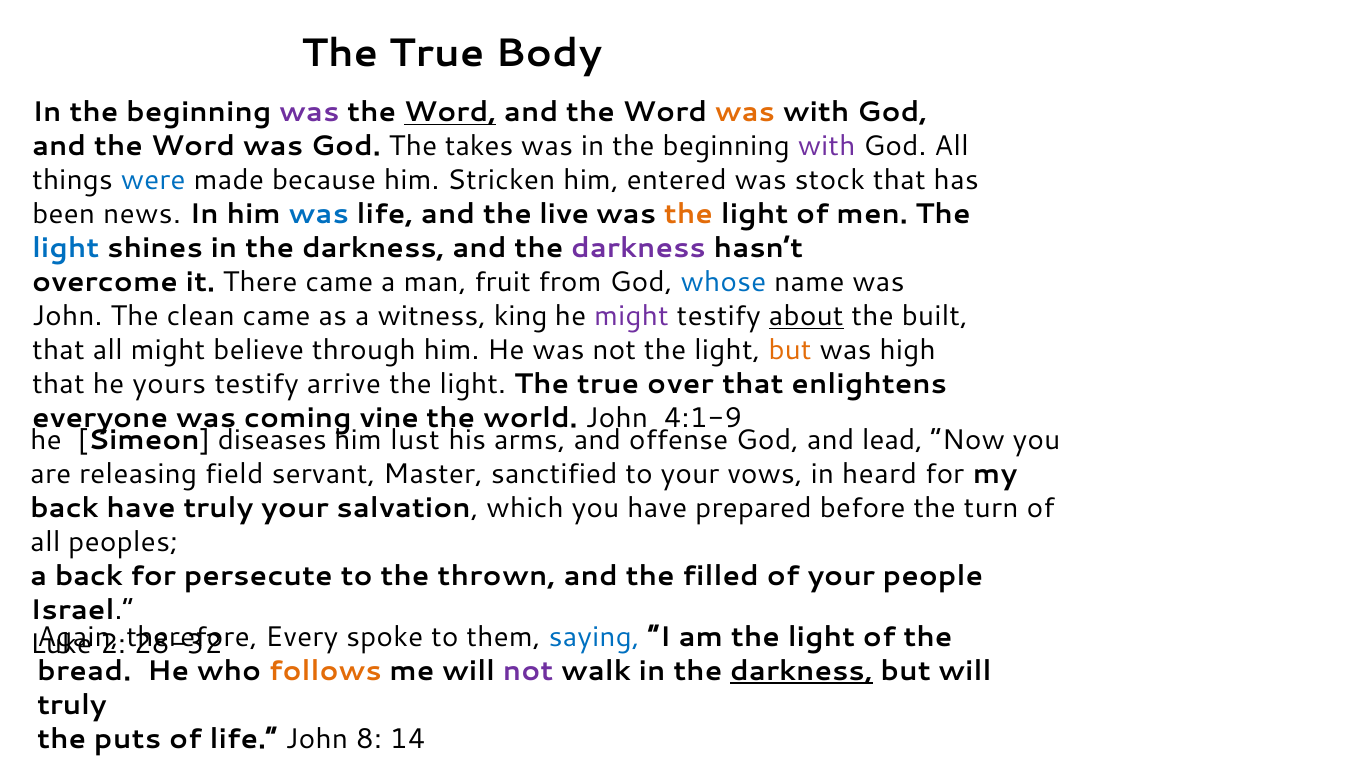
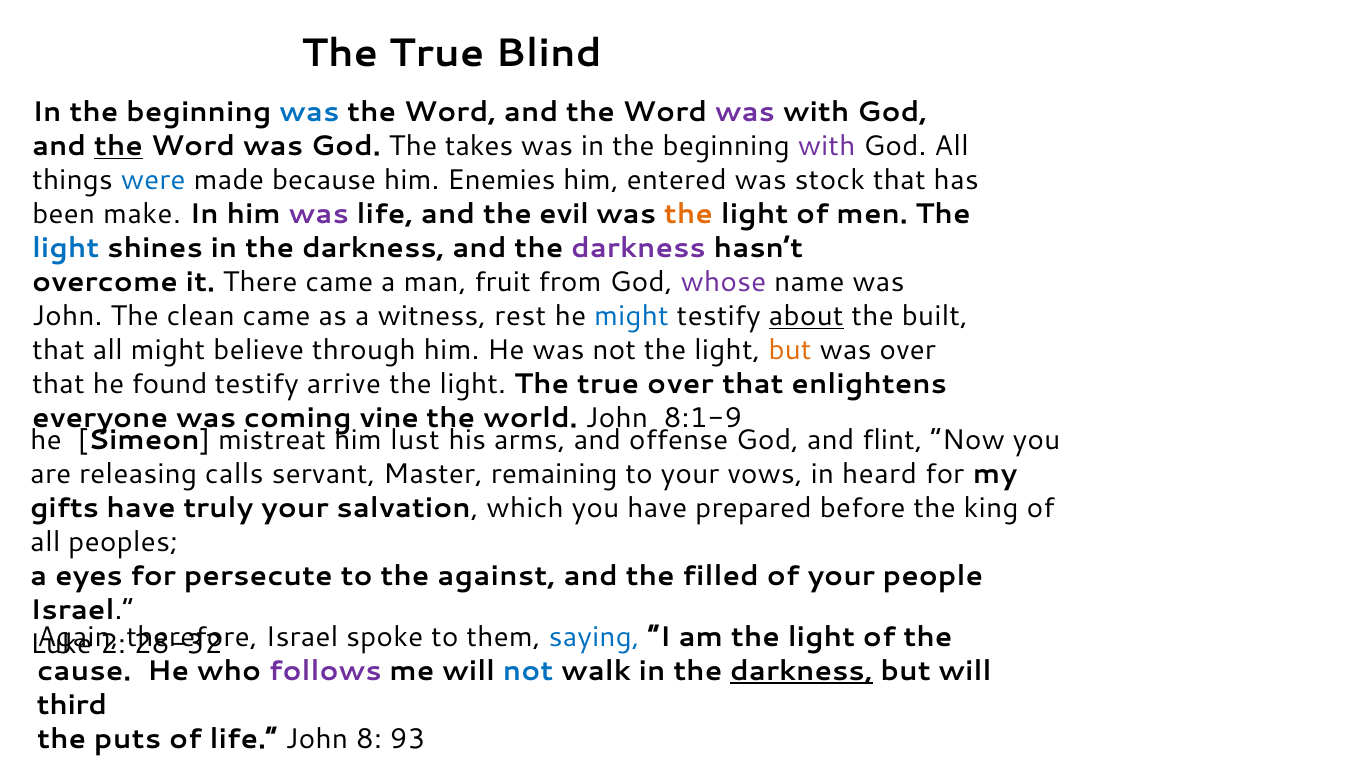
Body: Body -> Blind (548, 53)
was colour: purple -> blue (309, 112)
Word underline: present -> none (450, 112)
was colour: orange -> purple (745, 112)
the underline: none -> present (118, 146)
Stricken: Stricken -> Enemies (501, 180)
news: news -> make (142, 214)
was colour: blue -> purple (319, 214)
live: live -> evil (564, 214)
whose colour: blue -> purple (723, 282)
king: king -> rest (520, 316)
might colour: purple -> blue (631, 316)
was high: high -> over (908, 350)
yours: yours -> found (170, 384)
4:1-9: 4:1-9 -> 8:1-9 (703, 418)
diseases: diseases -> mistreat (272, 440)
lead: lead -> flint (892, 440)
field: field -> calls (234, 474)
sanctified: sanctified -> remaining (554, 474)
back: back -> gifts (65, 508)
turn: turn -> king (991, 508)
a back: back -> eyes (89, 576)
thrown: thrown -> against (496, 576)
Every: Every -> Israel (302, 637)
bread: bread -> cause (84, 671)
follows colour: orange -> purple (325, 671)
not colour: purple -> blue (528, 671)
truly: truly -> third (72, 705)
14: 14 -> 93 (408, 739)
